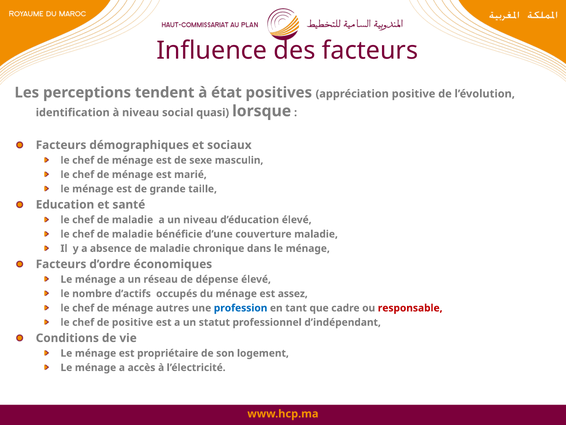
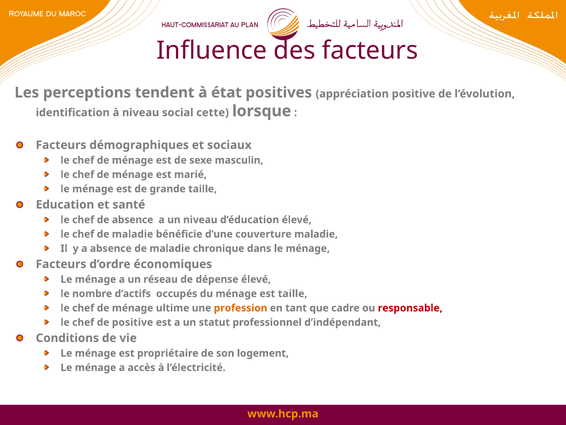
quasi: quasi -> cette (213, 112)
maladie: maladie -> absence (133, 220)
est assez: assez -> taille (293, 293)
autres: autres -> ultime (173, 308)
profession colour: blue -> orange (241, 308)
